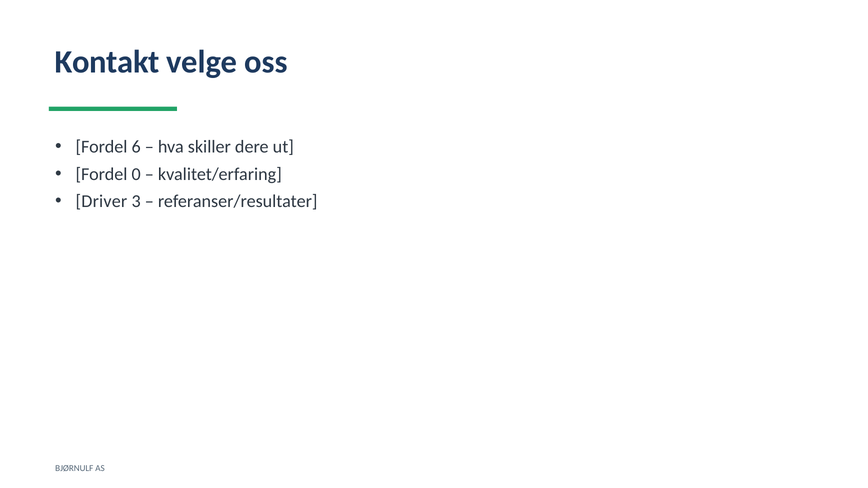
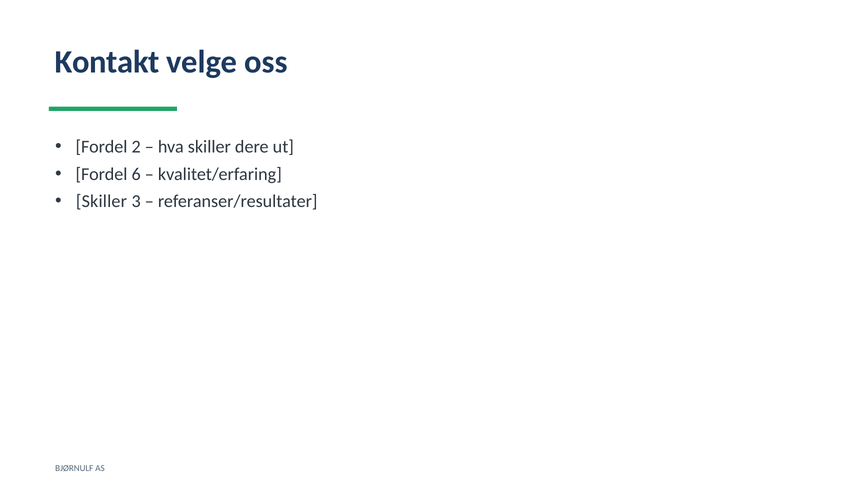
6: 6 -> 2 (136, 147)
0: 0 -> 6 (136, 174)
Driver: Driver -> Skiller (101, 201)
